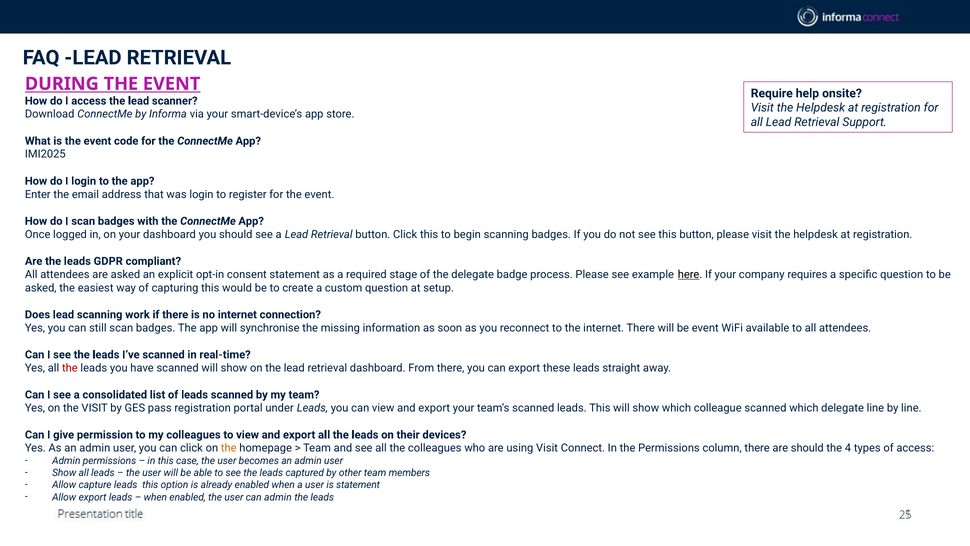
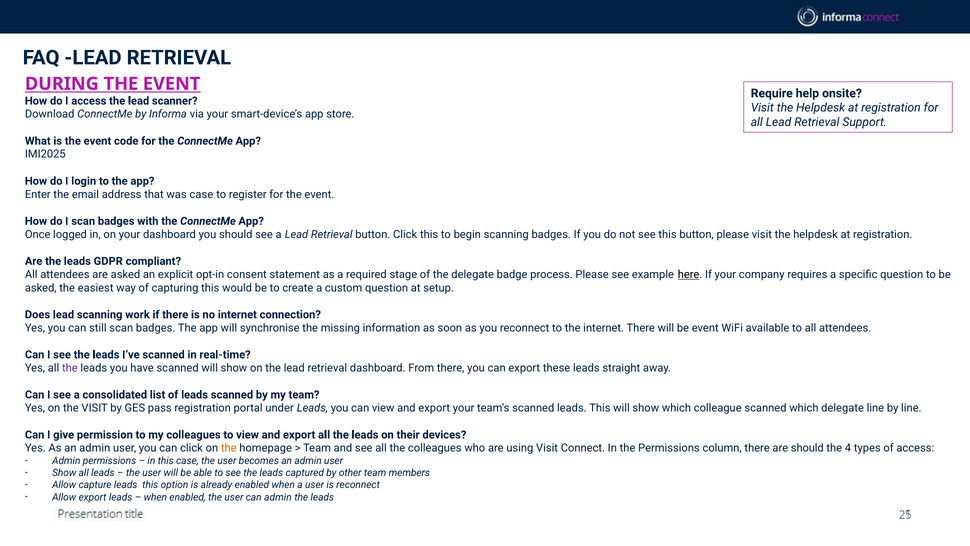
was login: login -> case (201, 194)
the colour: red -> purple (70, 368)
is statement: statement -> reconnect (358, 485)
